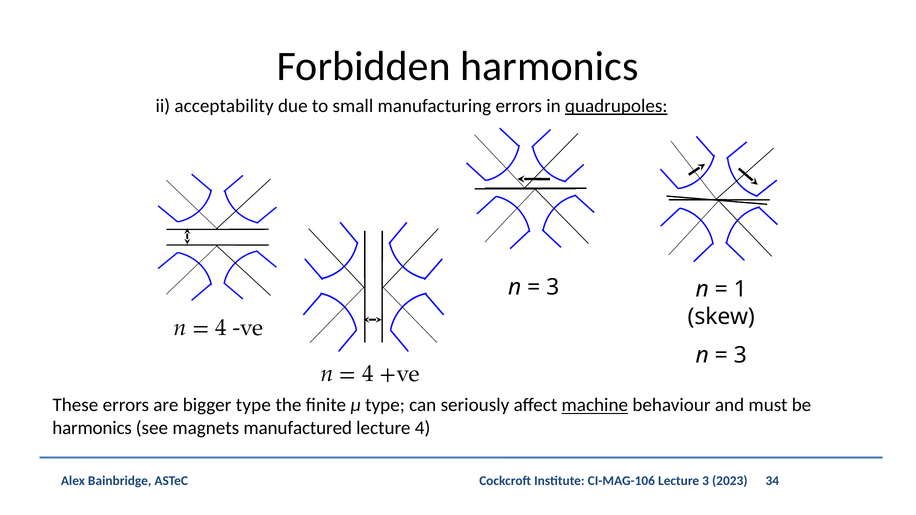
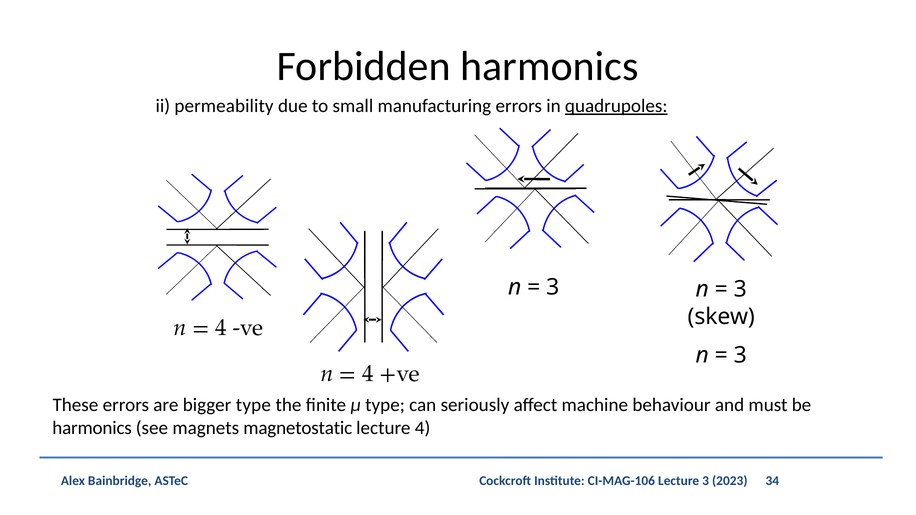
acceptability: acceptability -> permeability (224, 106)
1: 1 -> 3 (740, 289)
machine underline: present -> none (595, 405)
manufactured: manufactured -> magnetostatic (298, 428)
